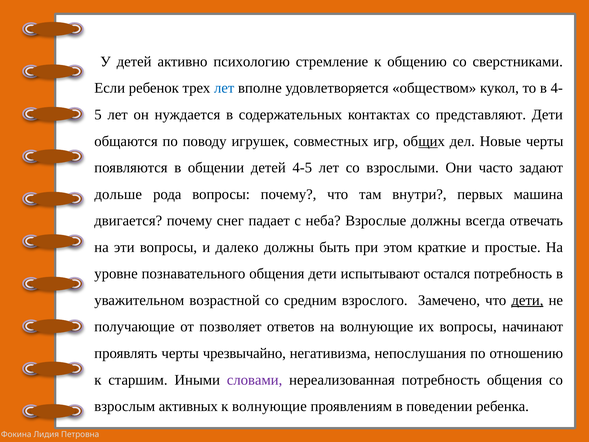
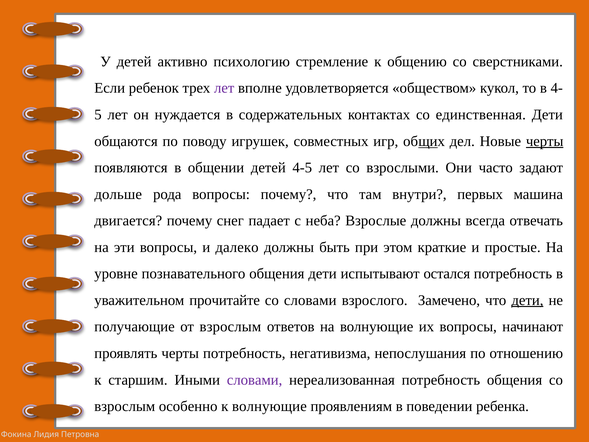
лет colour: blue -> purple (224, 88)
представляют: представляют -> единственная (481, 115)
черты underline: none -> present (545, 141)
возрастной: возрастной -> прочитайте (225, 300)
со средним: средним -> словами (310, 300)
от позволяет: позволяет -> взрослым (230, 327)
черты чрезвычайно: чрезвычайно -> потребность (244, 353)
активных: активных -> особенно (188, 406)
